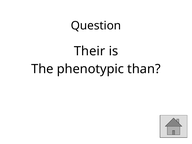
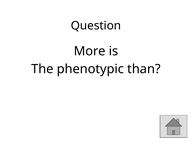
Their: Their -> More (90, 51)
